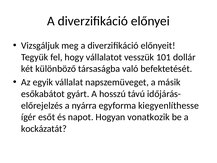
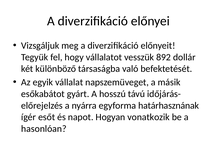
101: 101 -> 892 (164, 57)
kiegyenlíthesse: kiegyenlíthesse -> határhasznának (169, 105)
kockázatát: kockázatát -> hasonlóan (44, 128)
